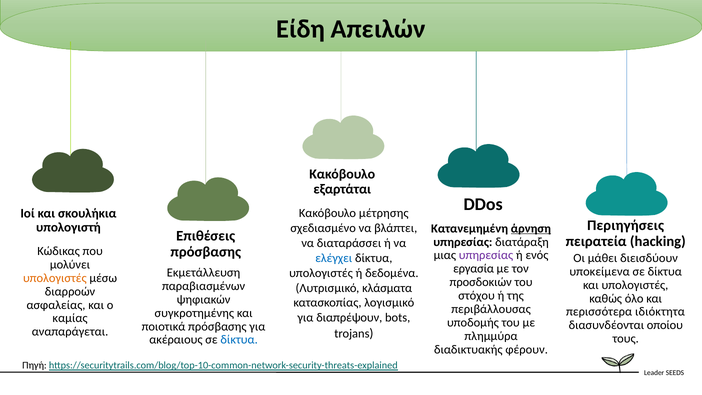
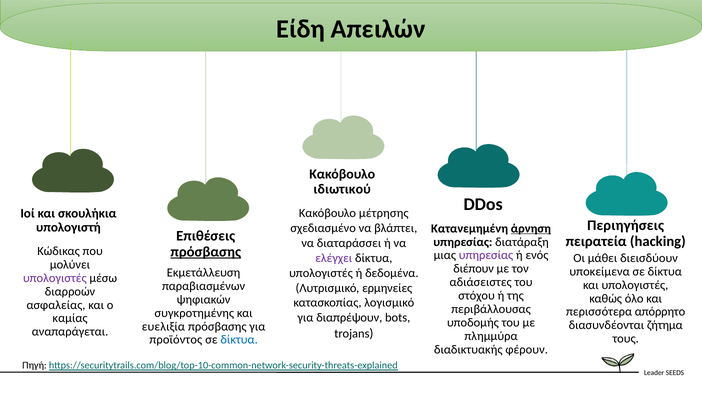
εξαρτάται: εξαρτάται -> ιδιωτικού (342, 189)
πρόσβασης underline: none -> present (206, 252)
ελέγχει colour: blue -> purple (334, 258)
εργασία: εργασία -> διέπουν (474, 269)
υπολογιστές colour: orange -> purple (55, 278)
προσδοκιών: προσδοκιών -> αδιάσειστες (481, 282)
κλάσματα: κλάσματα -> ερμηνείες (387, 288)
ιδιόκτητα: ιδιόκτητα -> απόρρητο (660, 312)
οποίου: οποίου -> ζήτημα (665, 325)
ποιοτικά: ποιοτικά -> ευελιξία (163, 326)
ακέραιους: ακέραιους -> προϊόντος (176, 340)
